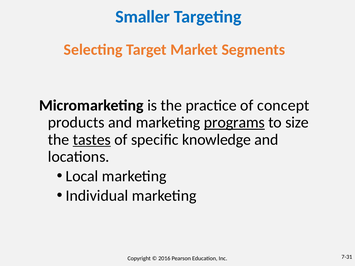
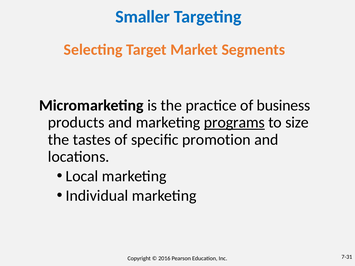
concept: concept -> business (283, 106)
tastes underline: present -> none (92, 140)
knowledge: knowledge -> promotion (216, 140)
